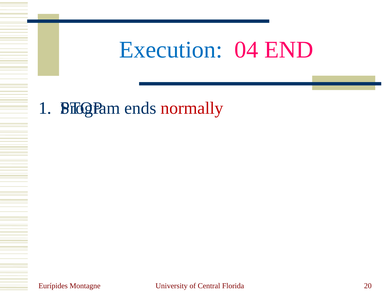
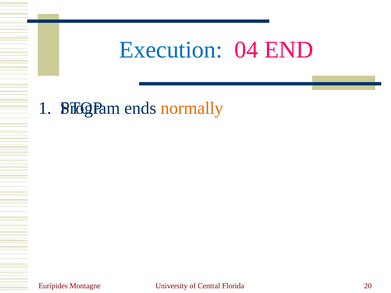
normally colour: red -> orange (192, 108)
